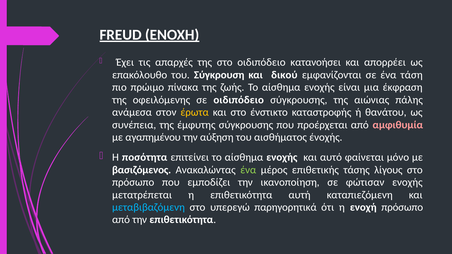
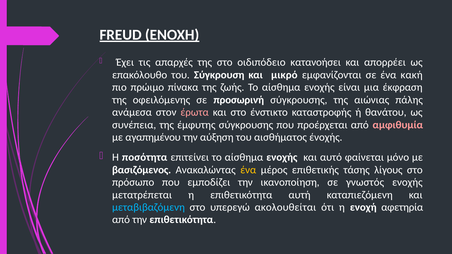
δικού: δικού -> μικρό (284, 75)
τάση: τάση -> κακή (412, 75)
σε οιδιπόδειο: οιδιπόδειο -> προσωρινή (239, 100)
έρωτα colour: yellow -> pink (195, 112)
ένα colour: light green -> yellow (248, 170)
φώτισαν: φώτισαν -> γνωστός (365, 182)
παρηγορητικά: παρηγορητικά -> ακολουθείται (285, 207)
ενοχή πρόσωπο: πρόσωπο -> αφετηρία (402, 207)
